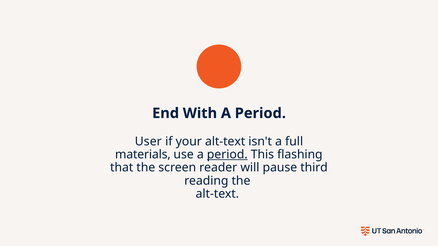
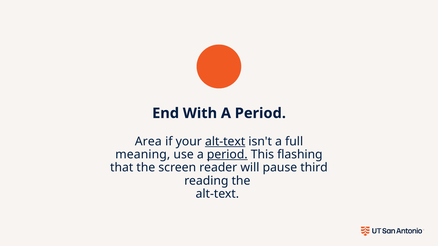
User: User -> Area (148, 142)
alt-text underline: none -> present (225, 142)
materials: materials -> meaning (143, 155)
